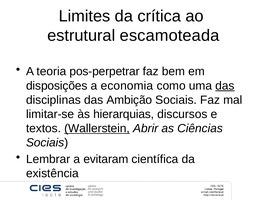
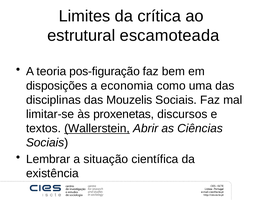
pos-perpetrar: pos-perpetrar -> pos-figuração (105, 72)
das underline: present -> none (225, 86)
Ambição: Ambição -> Mouzelis (129, 100)
hierarquias: hierarquias -> proxenetas (124, 114)
evitaram: evitaram -> situação (106, 159)
